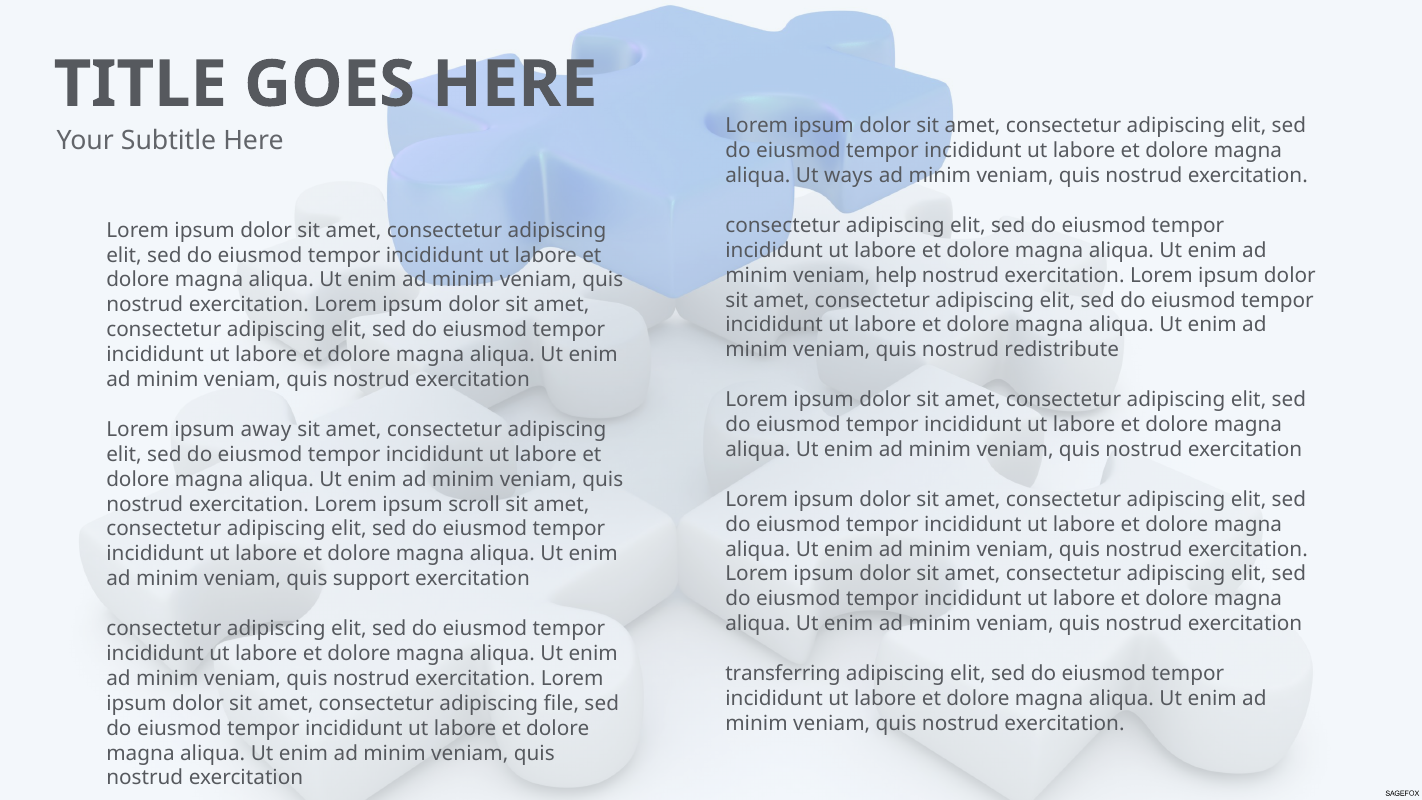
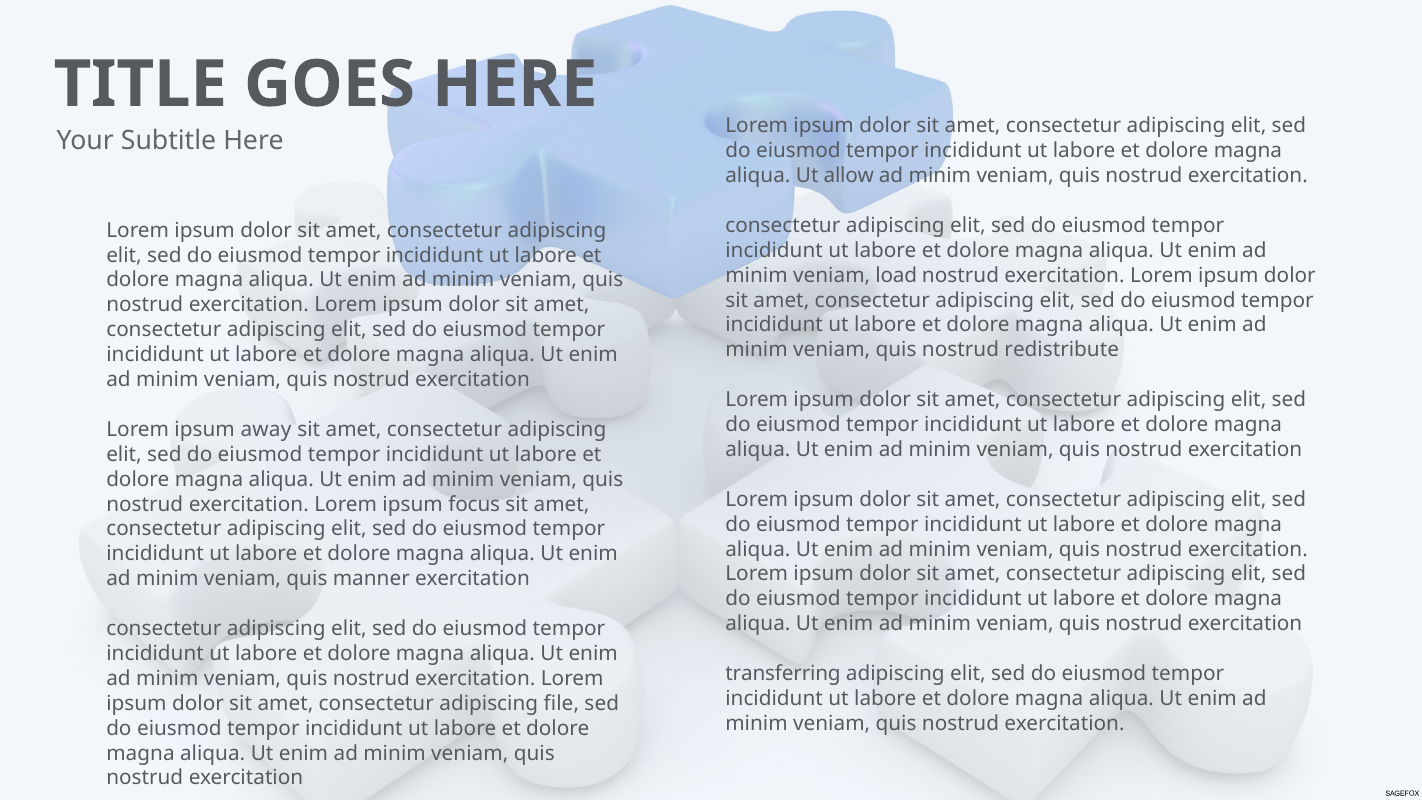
ways: ways -> allow (849, 176)
help: help -> load (896, 275)
scroll: scroll -> focus (474, 504)
support: support -> manner (371, 579)
